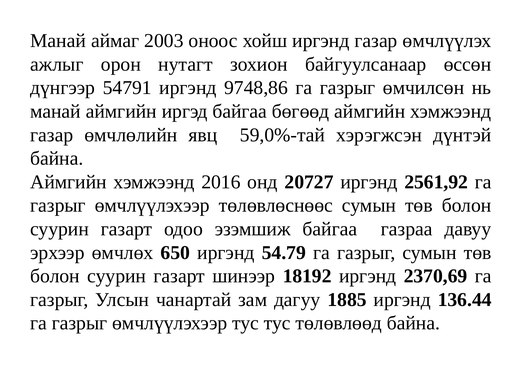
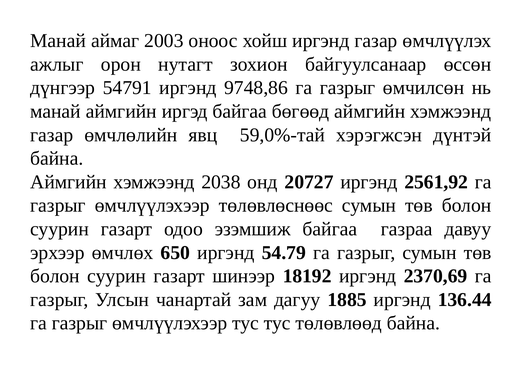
2016: 2016 -> 2038 (221, 182)
